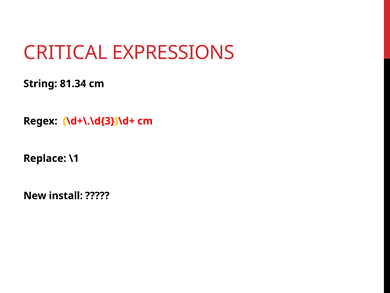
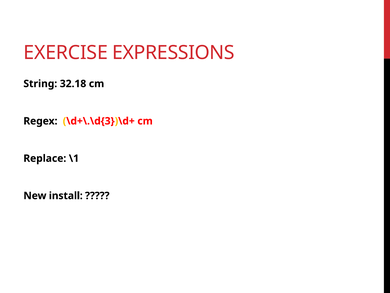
CRITICAL: CRITICAL -> EXERCISE (66, 53)
81.34: 81.34 -> 32.18 (73, 84)
